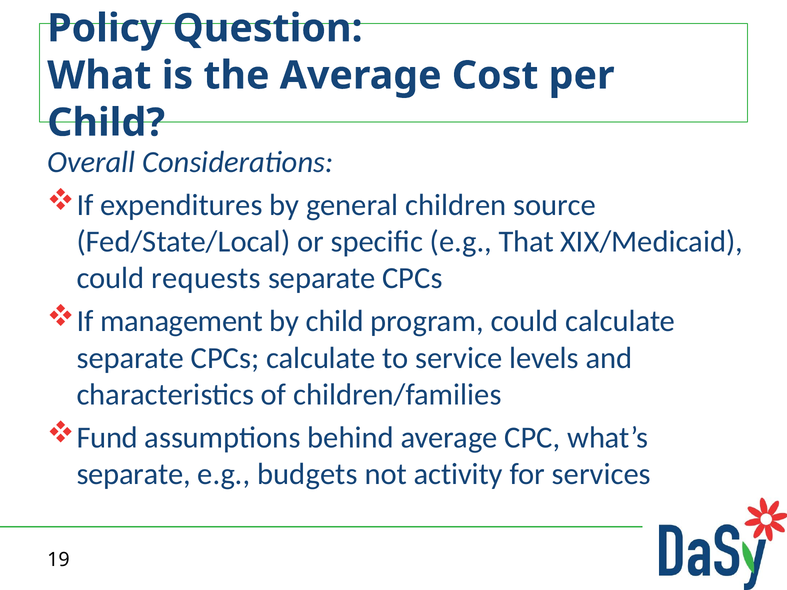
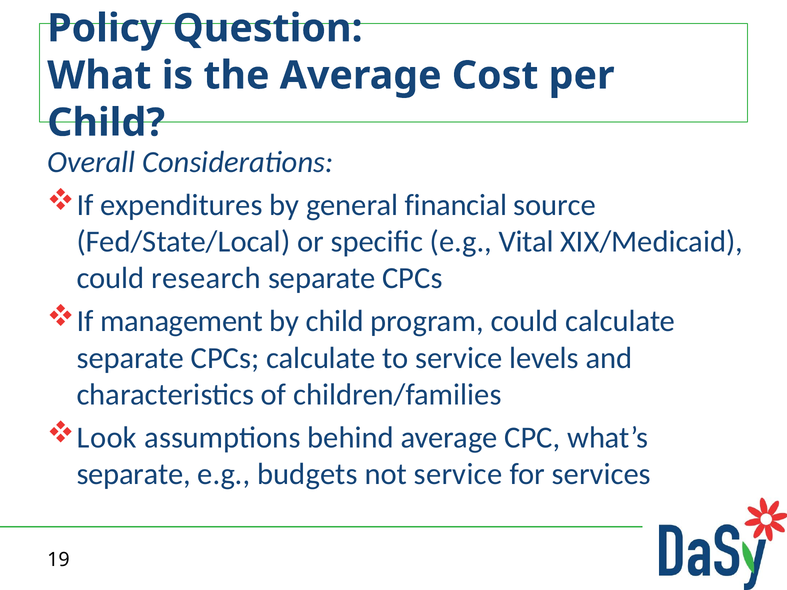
children: children -> financial (456, 205)
That: That -> Vital (526, 242)
requests: requests -> research (206, 278)
Fund: Fund -> Look (107, 438)
not activity: activity -> service (458, 474)
